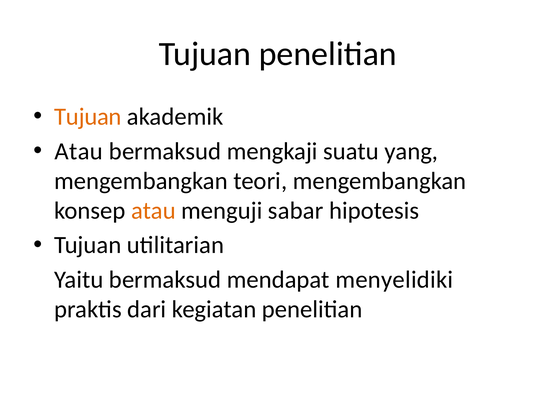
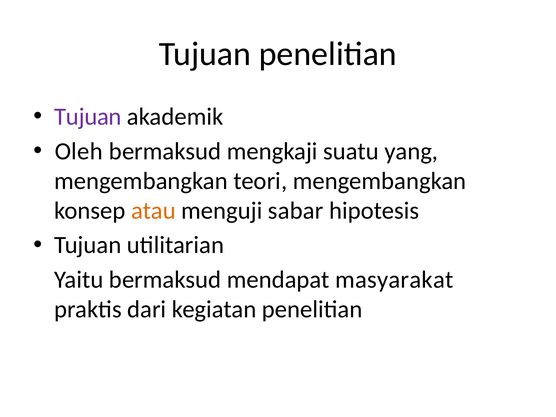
Tujuan colour: orange -> purple (88, 117)
Atau: Atau -> Oleh (79, 151)
menyelidiki: menyelidiki -> masyarakat (394, 280)
